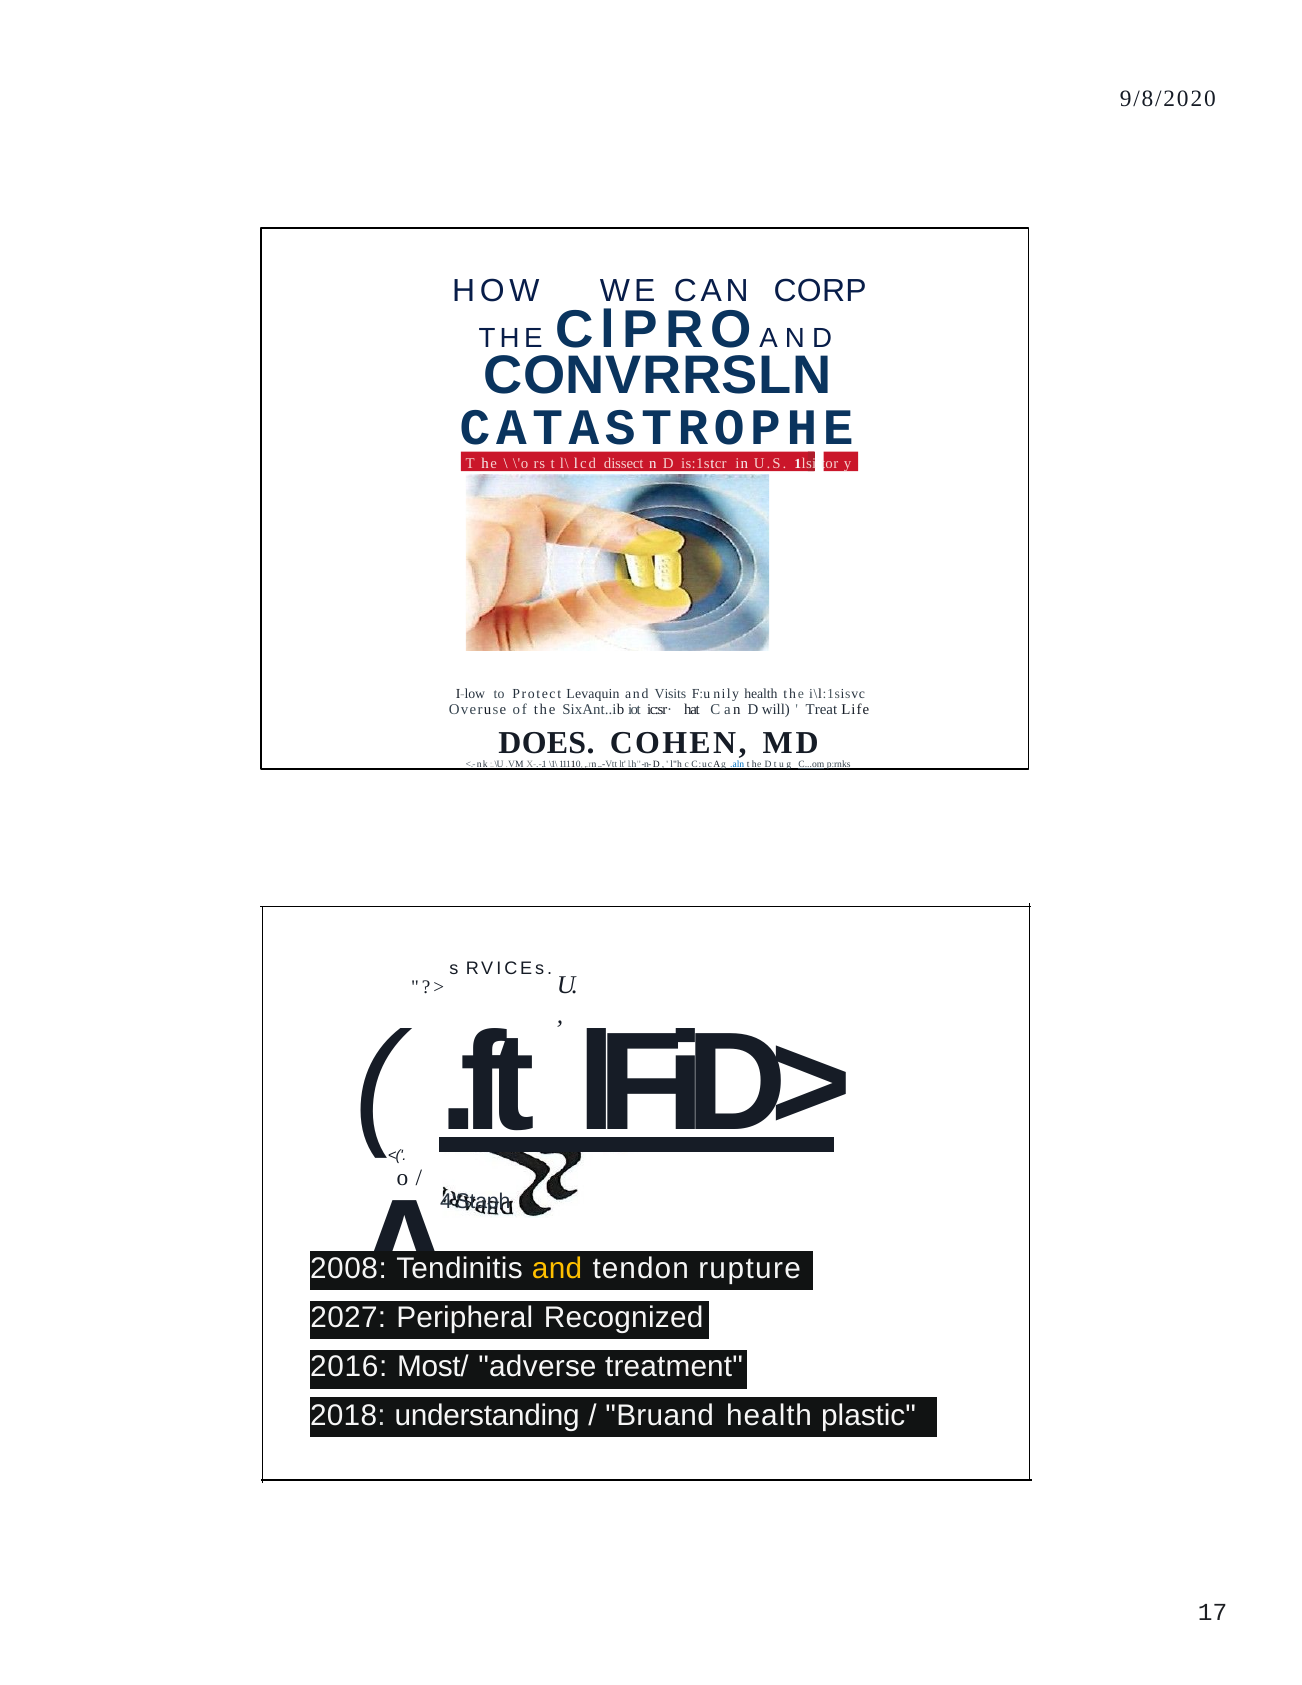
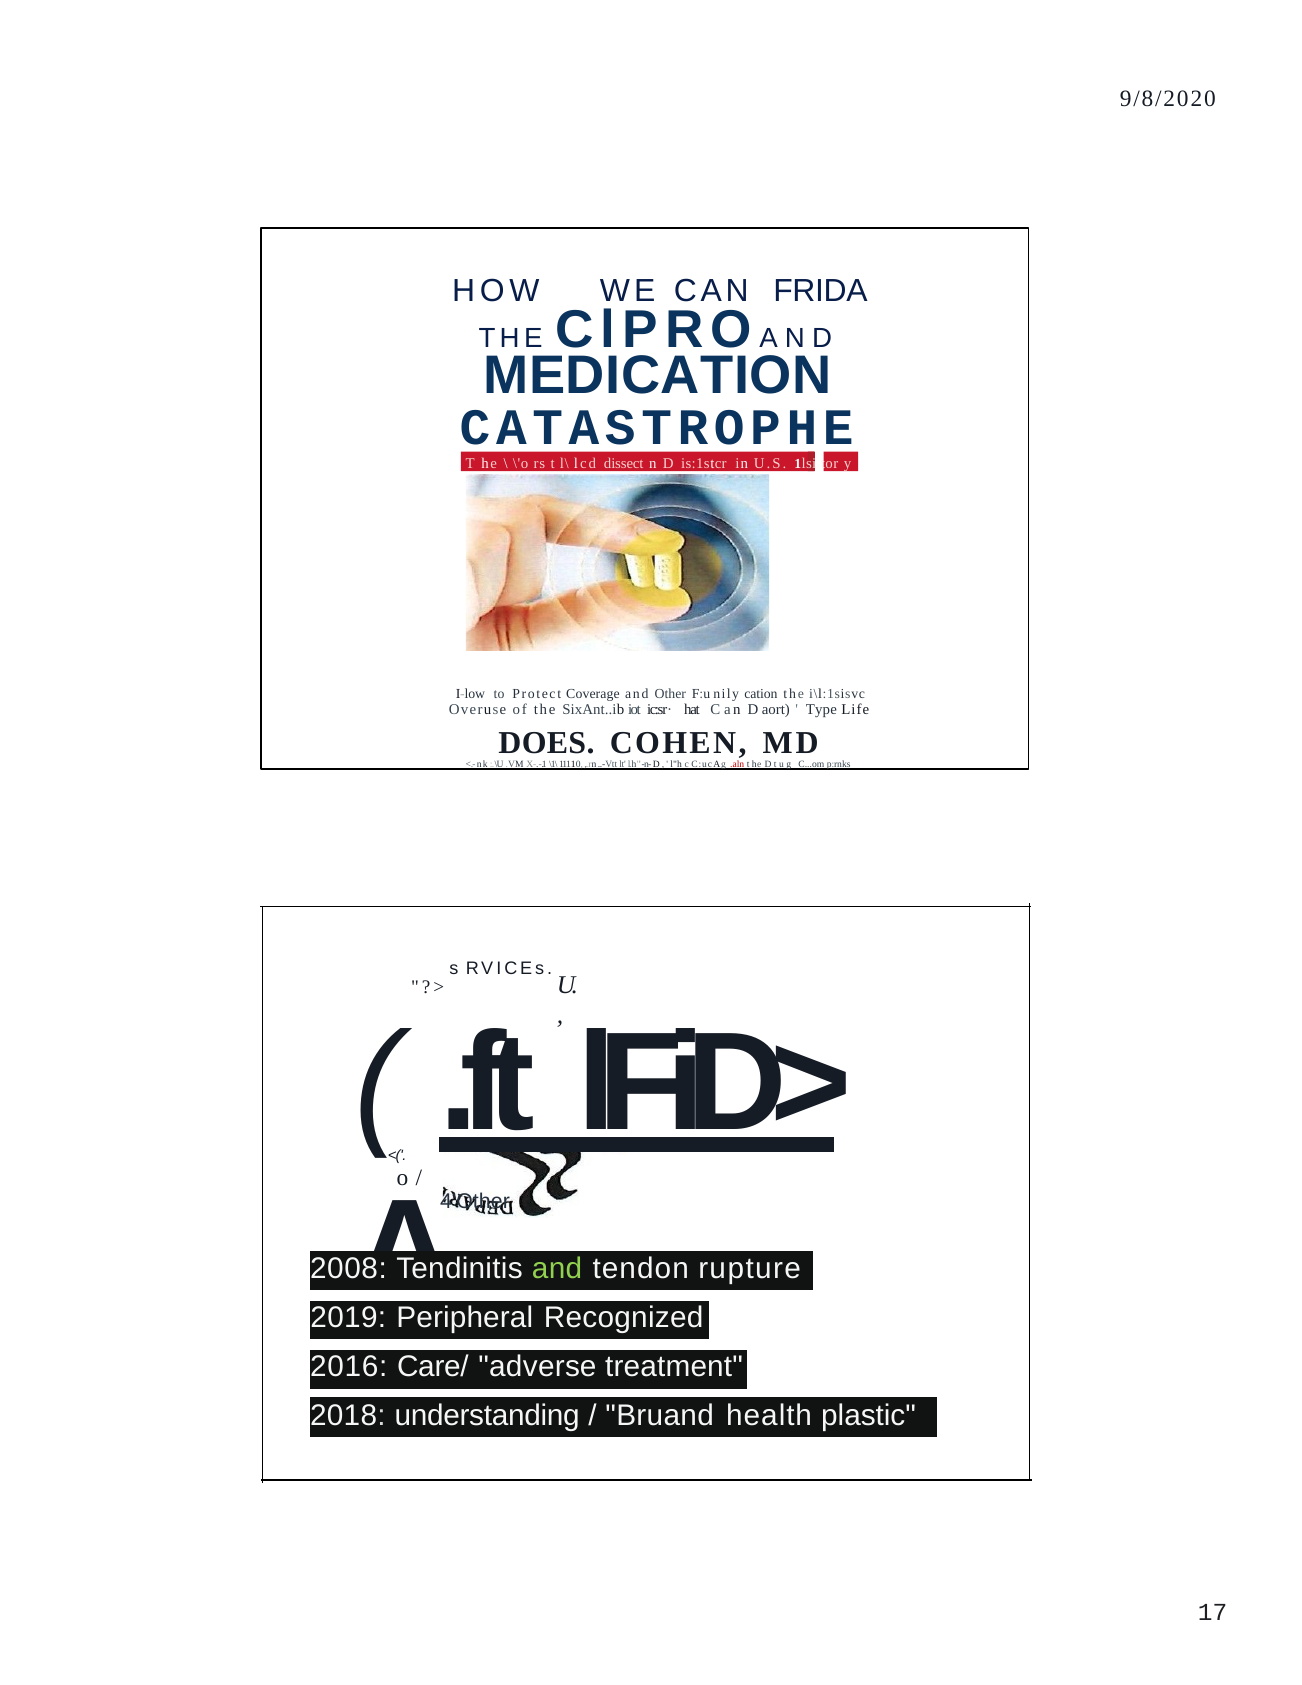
CORP: CORP -> FRIDA (820, 291)
CONVRRSLN: CONVRRSLN -> MEDICATION (657, 376)
Levaquin: Levaquin -> Coverage (593, 694)
Visits: Visits -> Other (670, 694)
nily health: health -> cation (761, 694)
will: will -> aort (776, 709)
Treat: Treat -> Type (821, 709)
.aln colour: blue -> red (737, 764)
C...om underline: present -> none (811, 764)
4'Staph: 4'Staph -> 4'Other (475, 1202)
and colour: yellow -> light green (557, 1269)
2027: 2027 -> 2019 (348, 1318)
Most/: Most/ -> Care/ (433, 1367)
